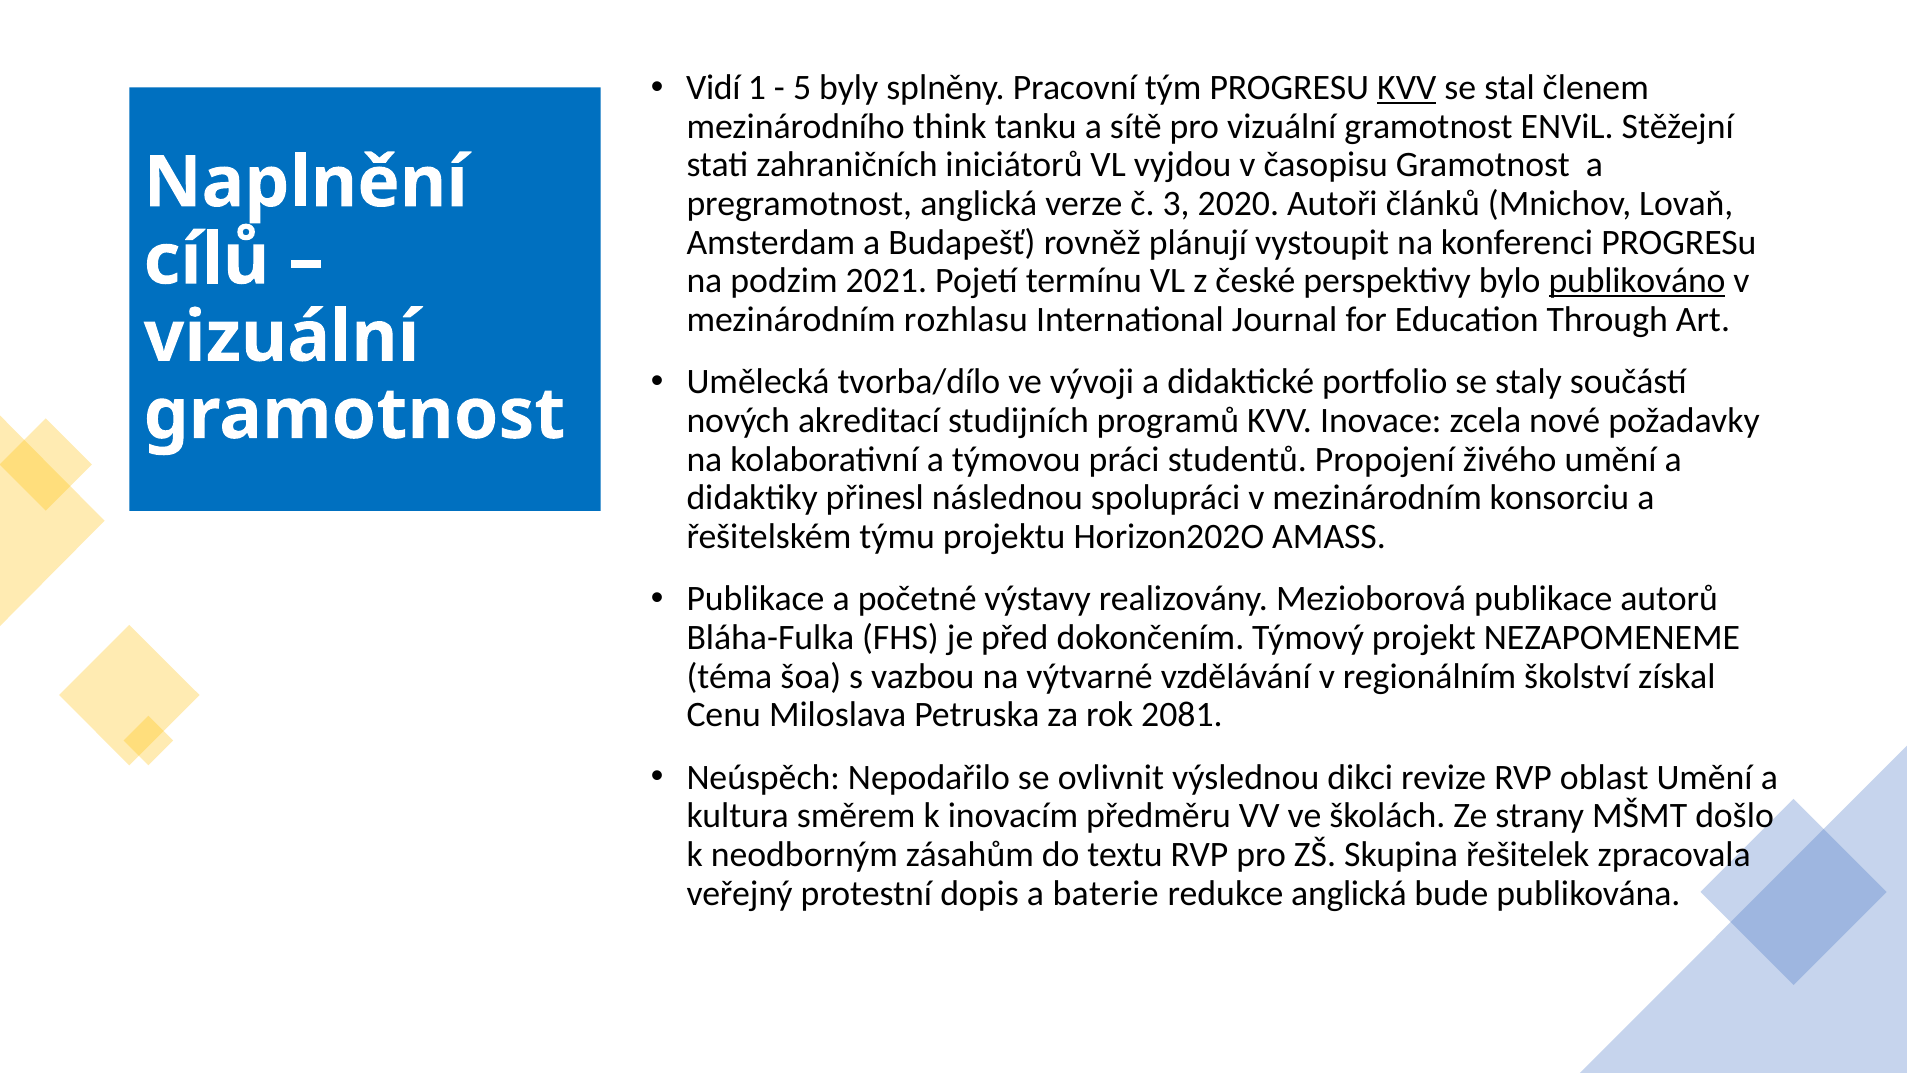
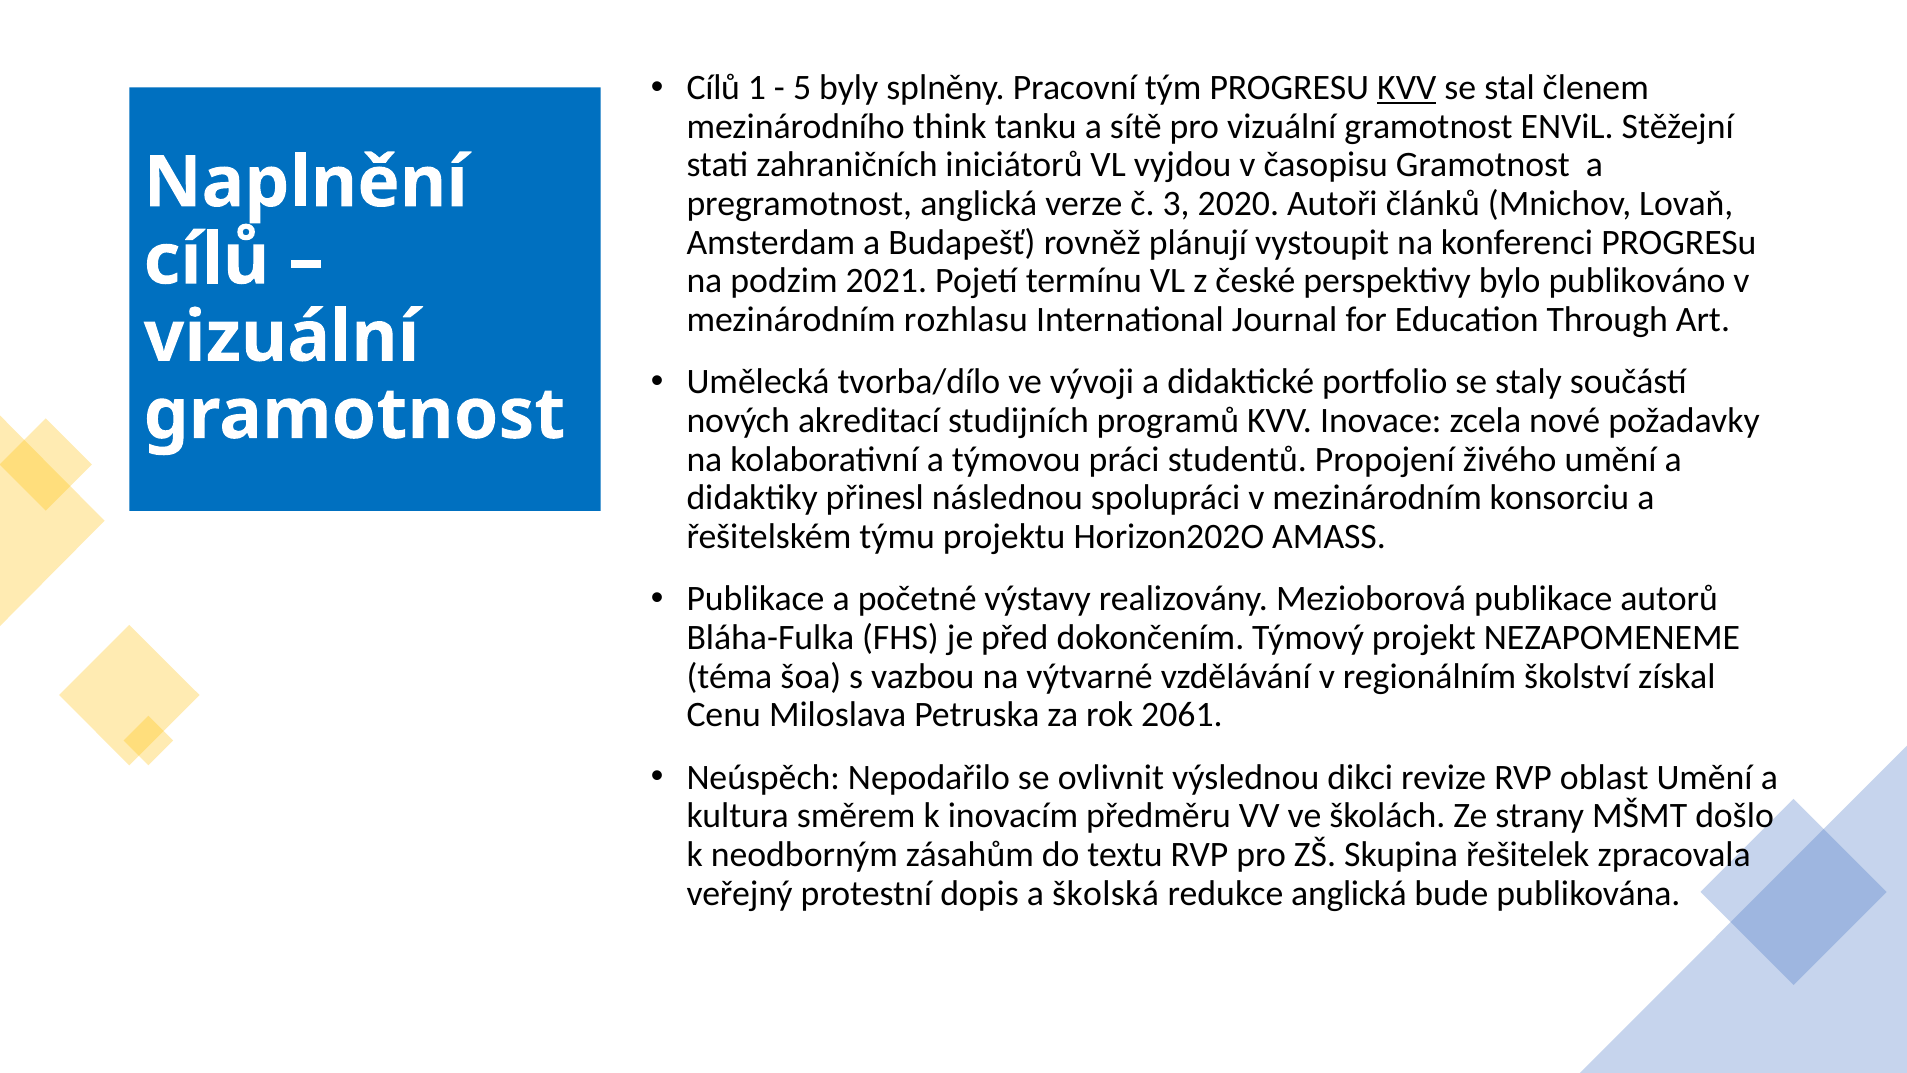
Vidí: Vidí -> Cílů (713, 88)
publikováno underline: present -> none (1637, 281)
2081: 2081 -> 2061 (1182, 715)
baterie: baterie -> školská (1106, 893)
